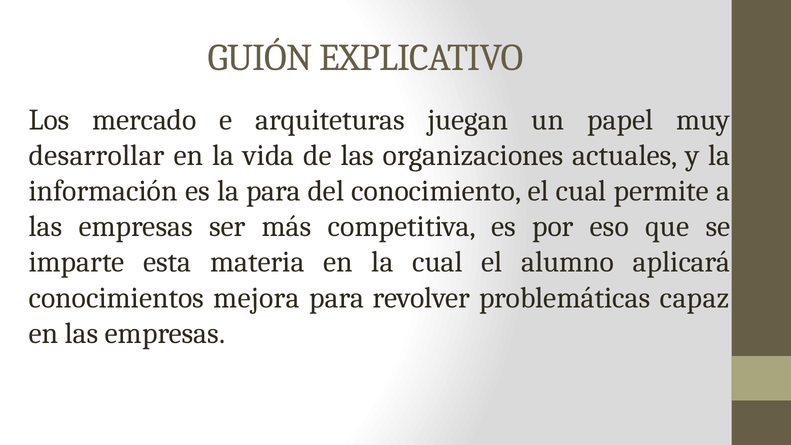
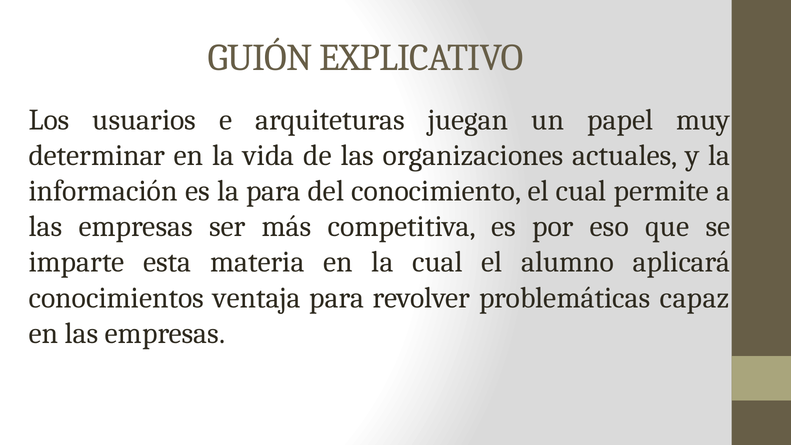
mercado: mercado -> usuarios (144, 120)
desarrollar: desarrollar -> determinar (97, 155)
mejora: mejora -> ventaja (257, 298)
